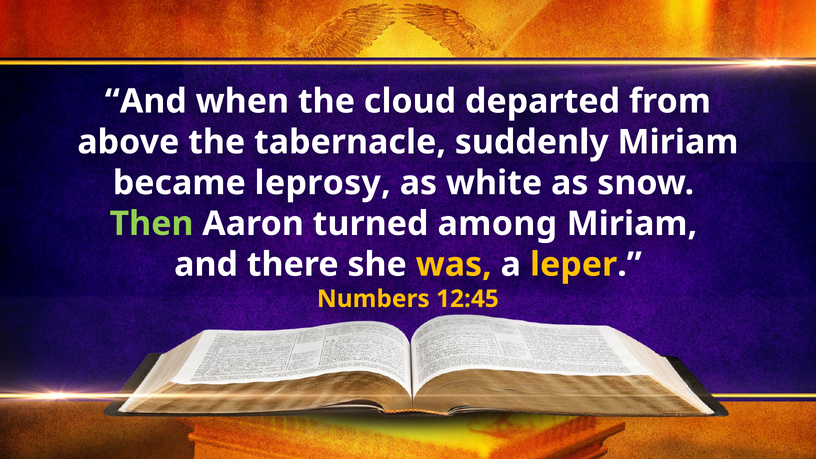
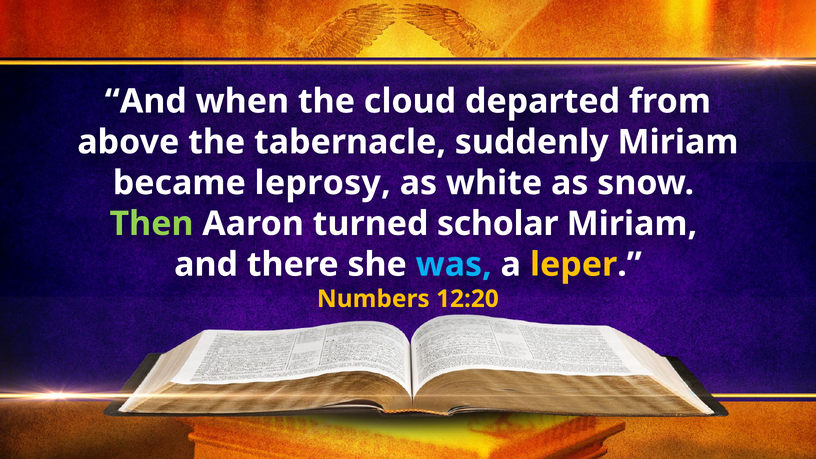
among: among -> scholar (498, 224)
was colour: yellow -> light blue (454, 264)
12:45: 12:45 -> 12:20 (467, 299)
